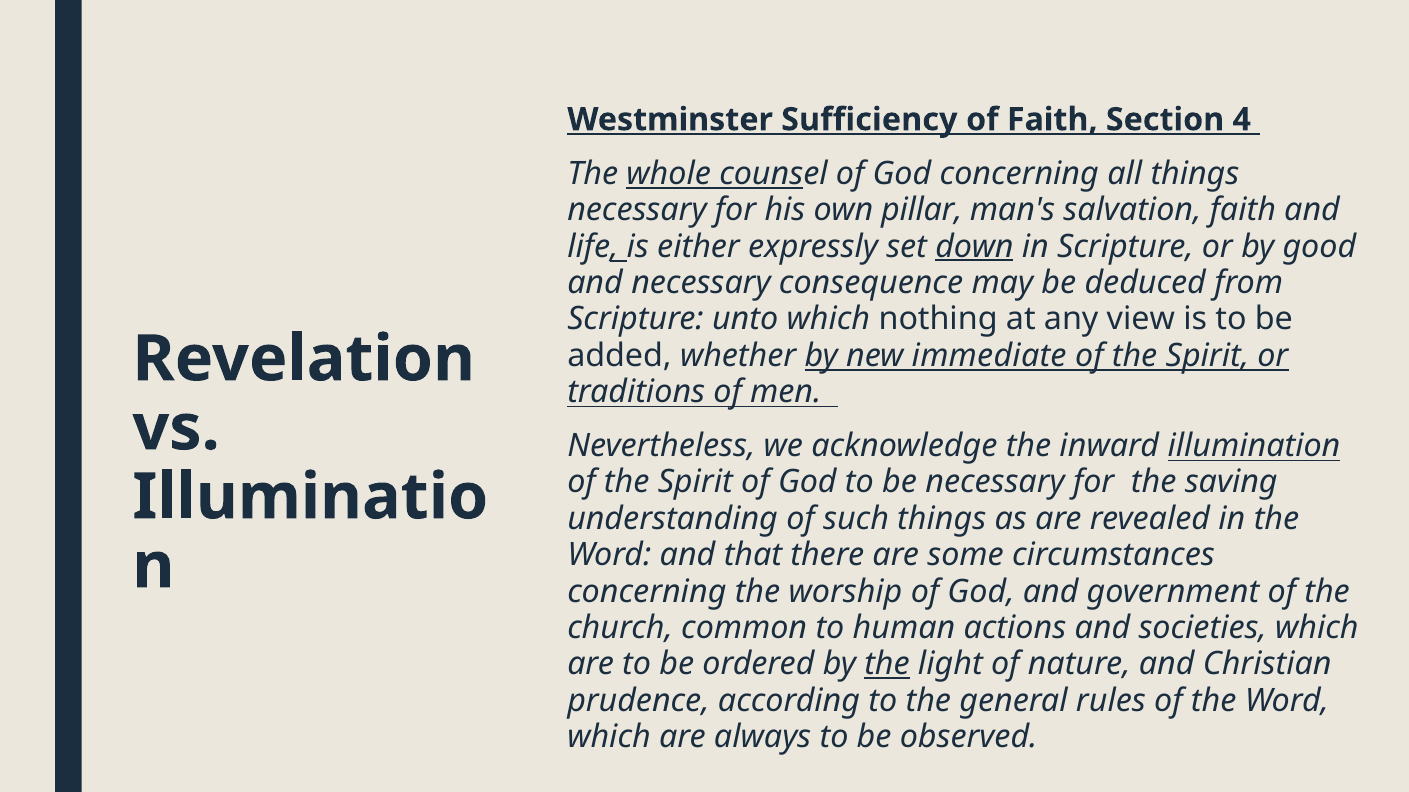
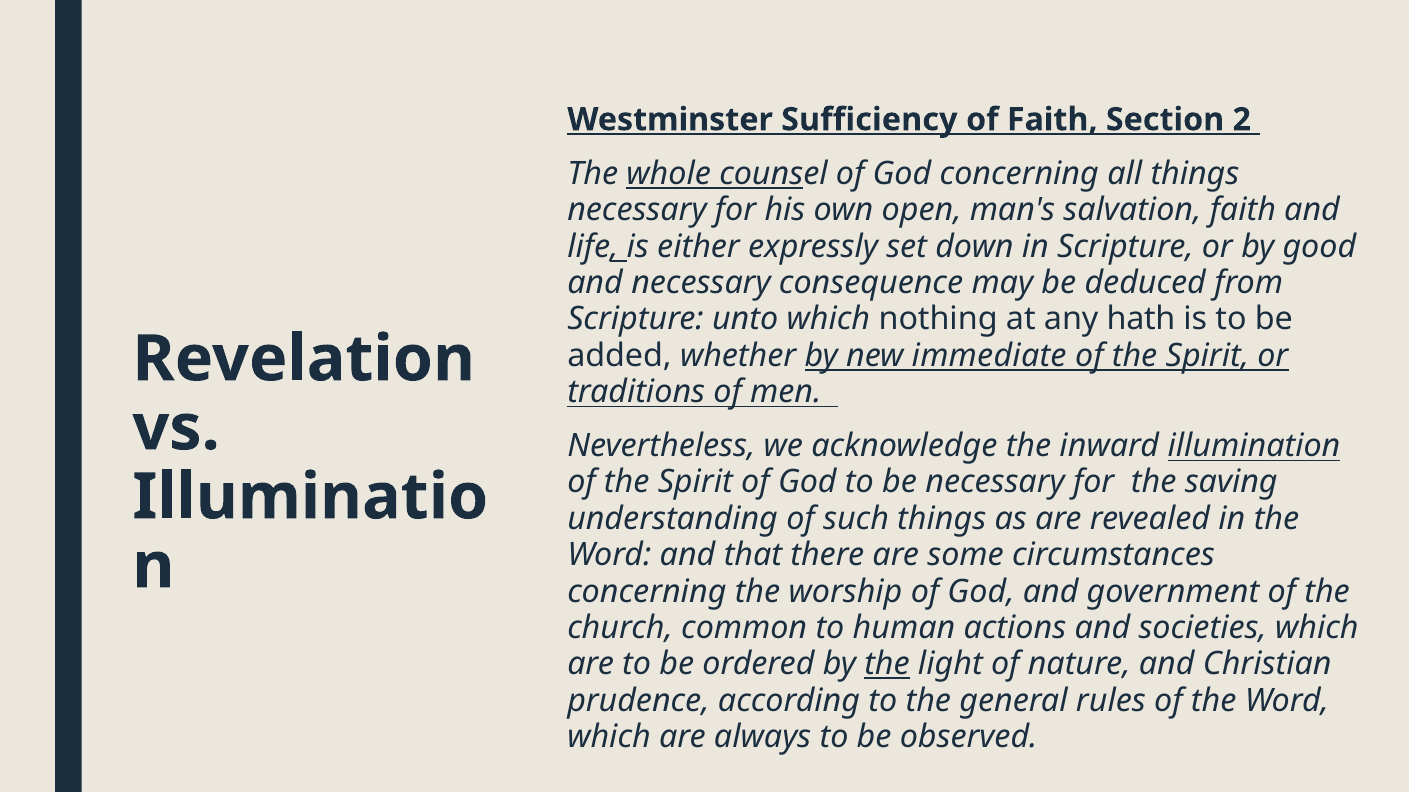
4: 4 -> 2 (1242, 120)
pillar: pillar -> open (922, 210)
down underline: present -> none (974, 247)
view: view -> hath (1141, 319)
